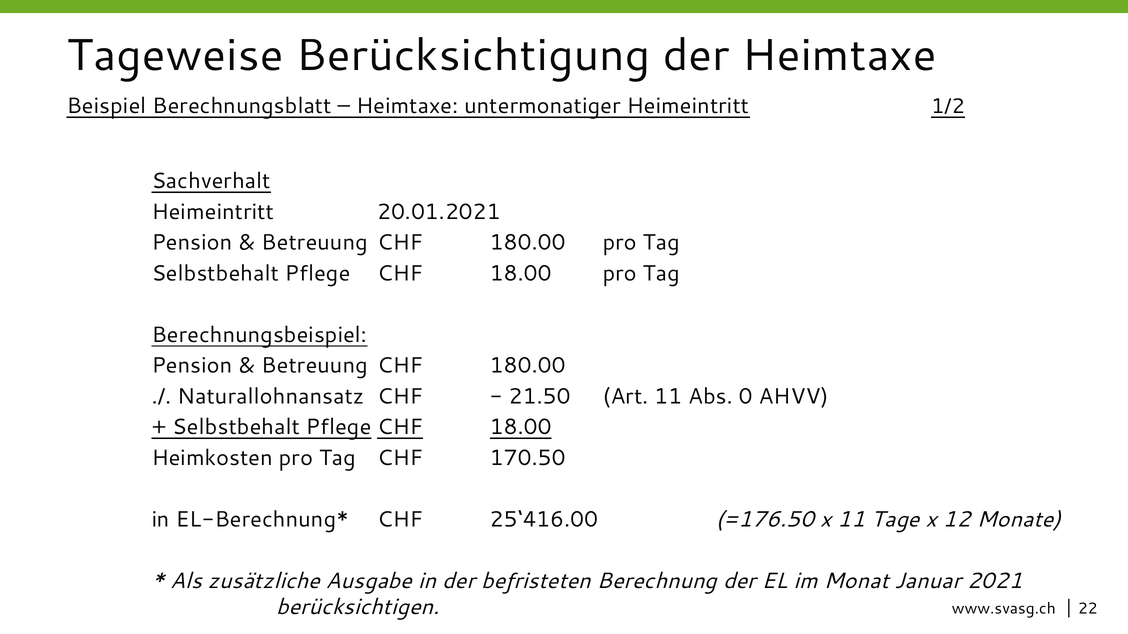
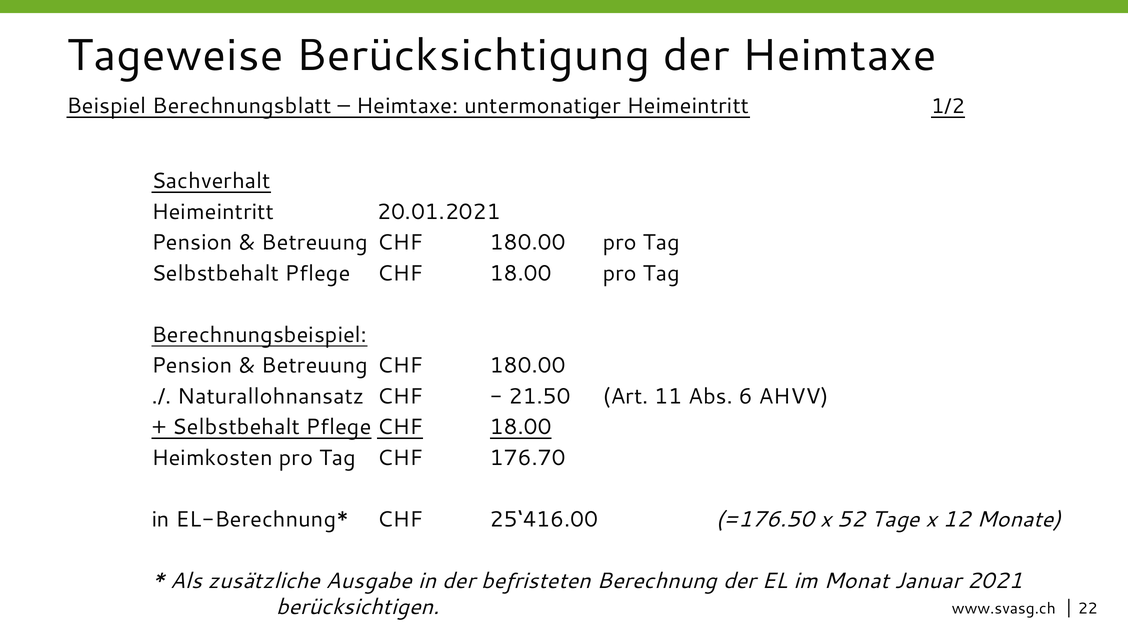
0: 0 -> 6 (746, 397)
170.50: 170.50 -> 176.70 (528, 458)
x 11: 11 -> 52 (851, 520)
